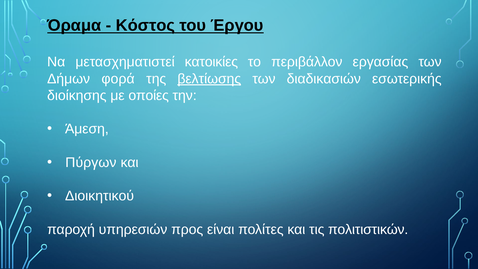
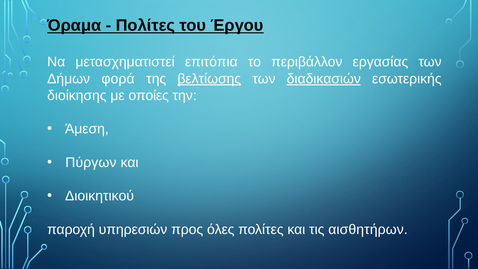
Κόστος: Κόστος -> Πολίτες (145, 26)
κατοικίες: κατοικίες -> επιτόπια (211, 62)
διαδικασιών underline: none -> present (324, 79)
είναι: είναι -> όλες (221, 229)
πολιτιστικών: πολιτιστικών -> αισθητήρων (368, 229)
